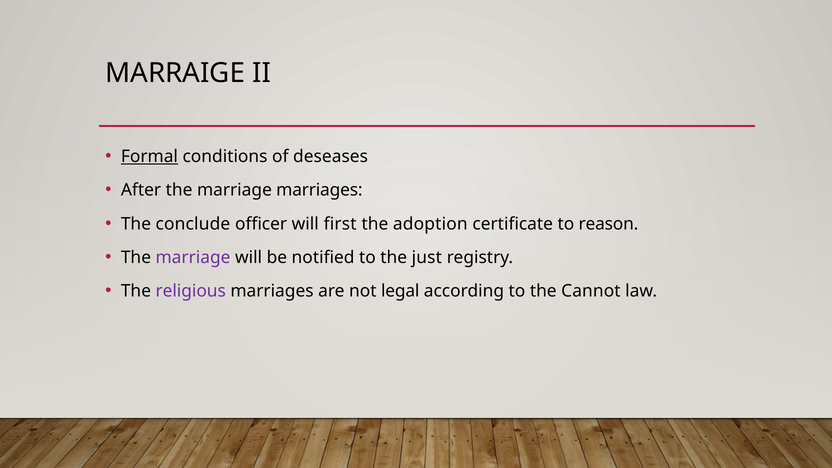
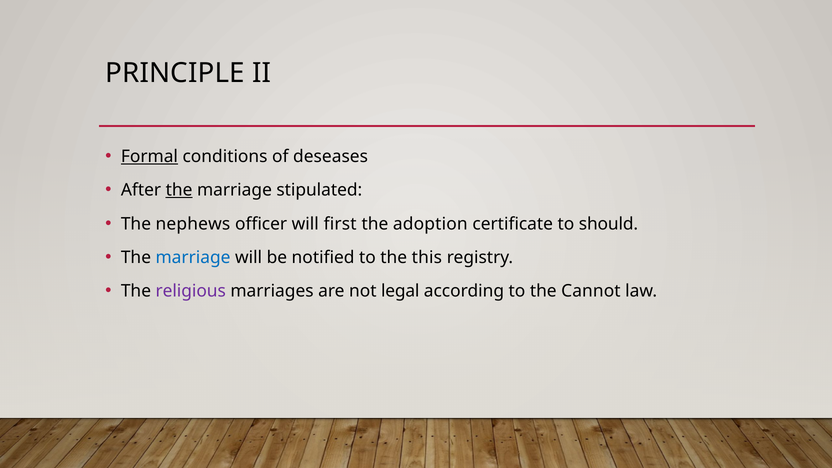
MARRAIGE: MARRAIGE -> PRINCIPLE (175, 73)
the underline: none -> present (179, 190)
marriage marriages: marriages -> stipulated (319, 190)
conclude: conclude -> nephews (193, 224)
reason: reason -> should (608, 224)
marriage colour: purple -> blue (193, 257)
just: just -> this (427, 257)
